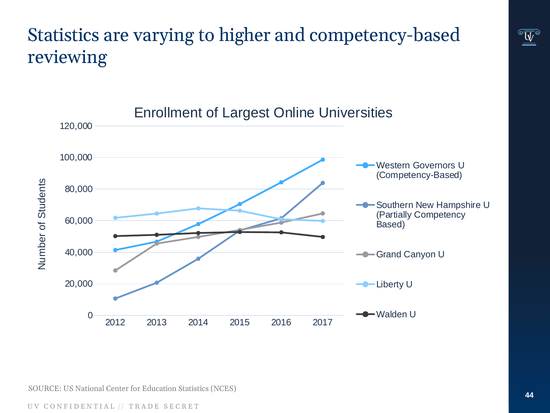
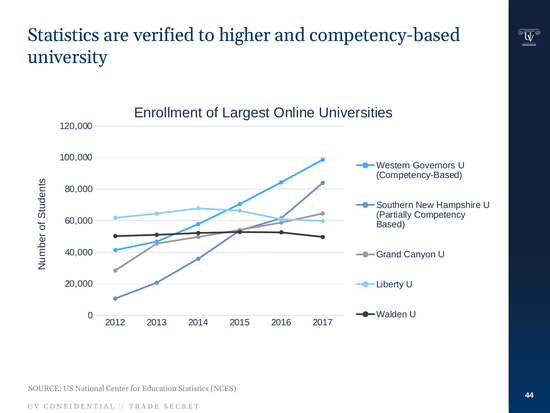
varying: varying -> verified (164, 35)
reviewing: reviewing -> university (67, 57)
